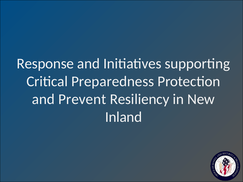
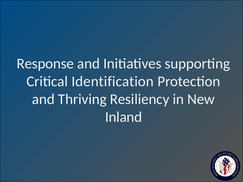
Preparedness: Preparedness -> Identification (113, 82)
Prevent: Prevent -> Thriving (82, 99)
